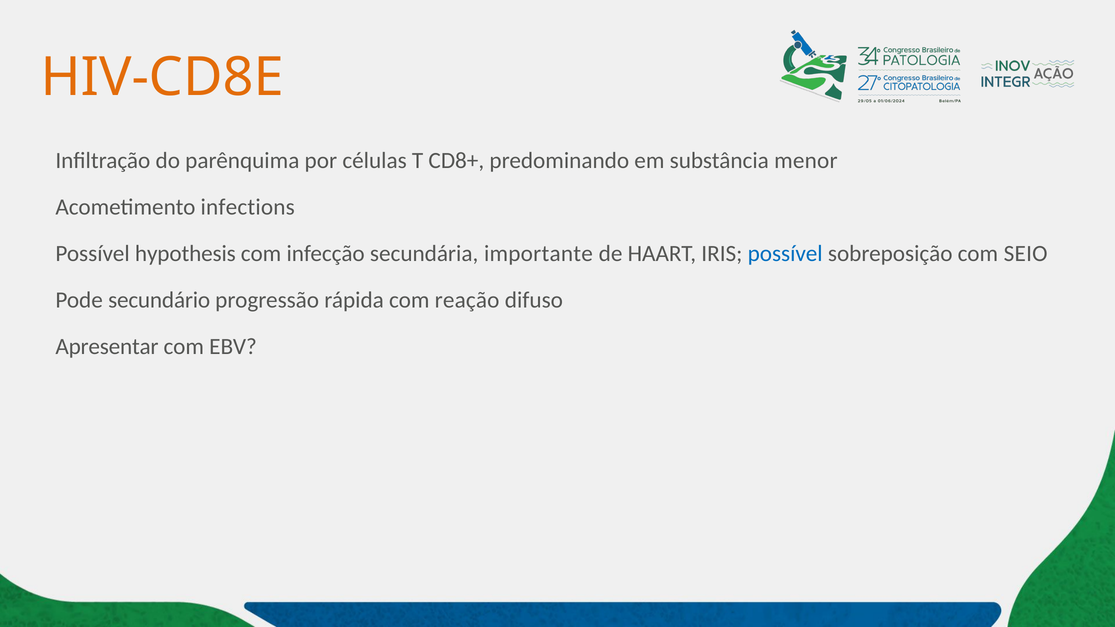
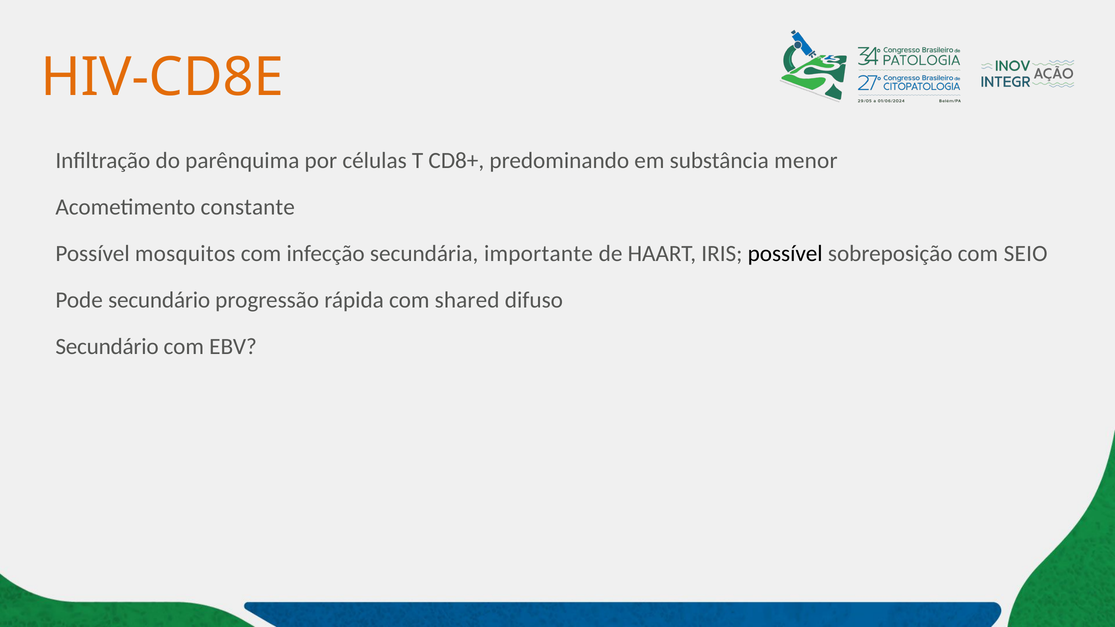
infections: infections -> constante (248, 207)
hypothesis: hypothesis -> mosquitos (185, 254)
possível colour: blue -> black (785, 254)
reação: reação -> shared (467, 300)
Apresentar: Apresentar -> Secundário (107, 347)
